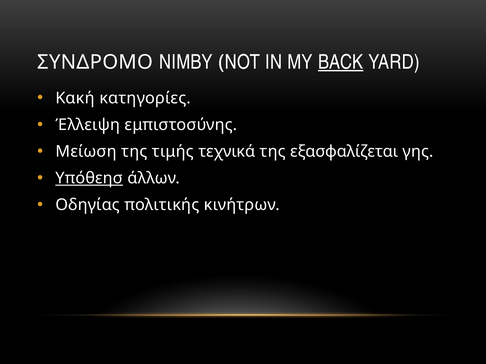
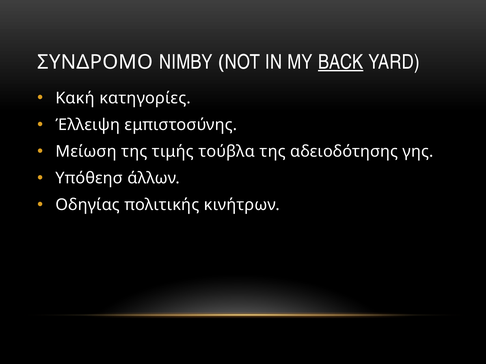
τεχνικά: τεχνικά -> τούβλα (227, 152)
εξασφαλίζεται: εξασφαλίζεται -> αδειοδότησης (344, 152)
Υπόθεησ underline: present -> none (89, 179)
